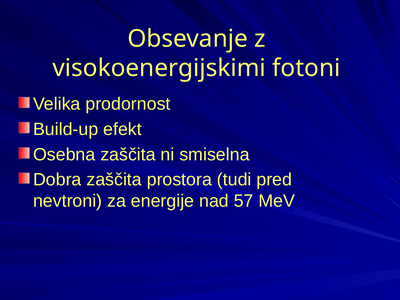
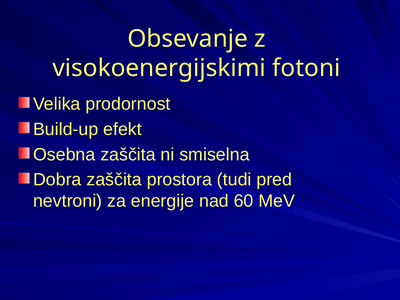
57: 57 -> 60 (244, 201)
